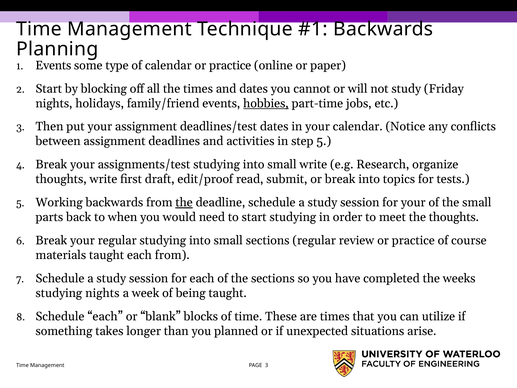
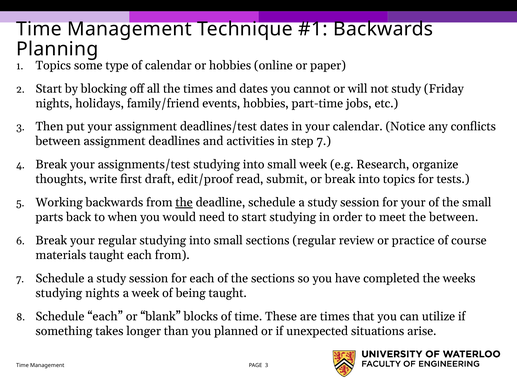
1 Events: Events -> Topics (53, 65)
calendar or practice: practice -> hobbies (230, 65)
hobbies underline: present -> none (266, 103)
step 5: 5 -> 7 (324, 141)
small write: write -> week (313, 164)
the thoughts: thoughts -> between (454, 217)
